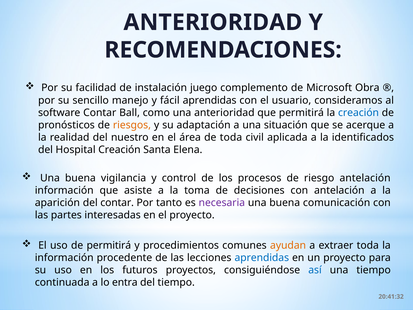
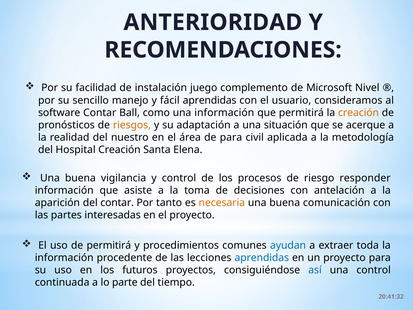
Obra: Obra -> Nivel (367, 88)
una anterioridad: anterioridad -> información (224, 113)
creación colour: blue -> orange (359, 113)
de toda: toda -> para (231, 137)
identificados: identificados -> metodología (363, 137)
riesgo antelación: antelación -> responder (365, 178)
necesaria colour: purple -> orange (222, 203)
ayudan colour: orange -> blue (288, 245)
una tiempo: tiempo -> control (374, 270)
entra: entra -> parte (125, 282)
